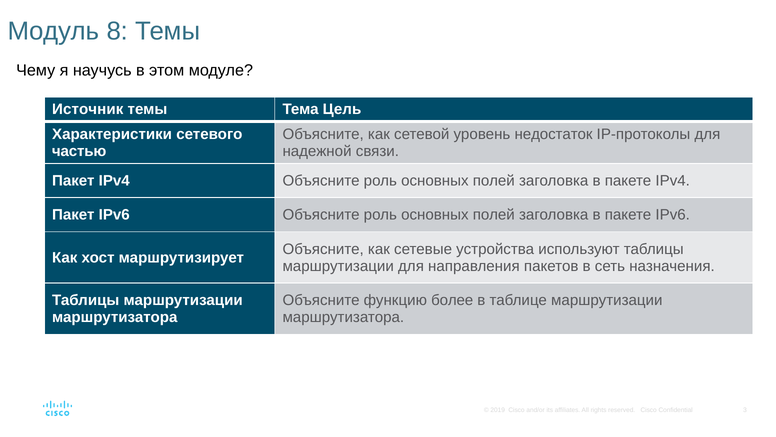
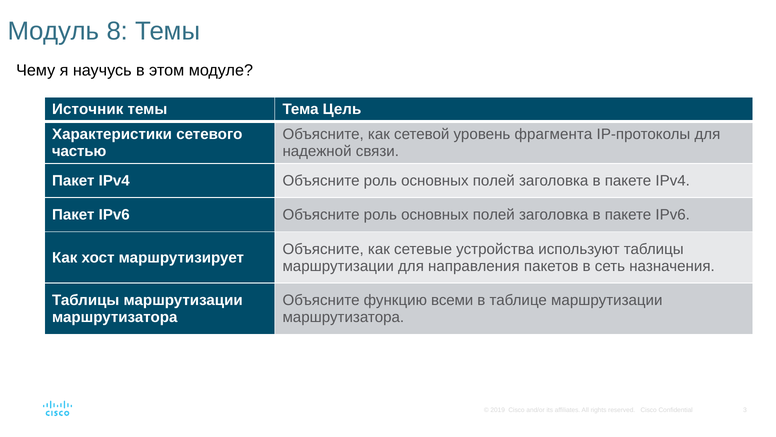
недостаток: недостаток -> фрагмента (553, 134)
более: более -> всеми (452, 300)
